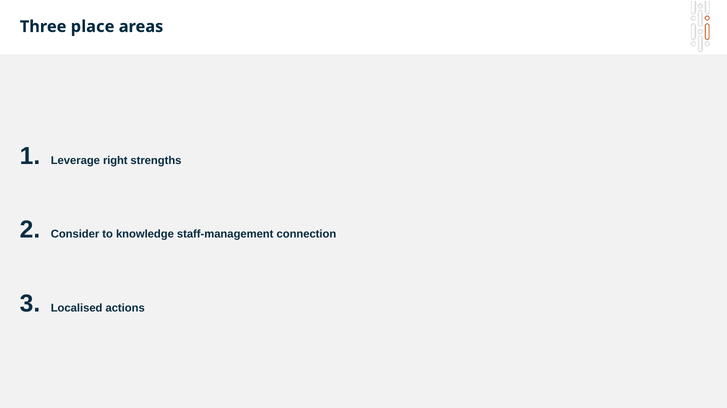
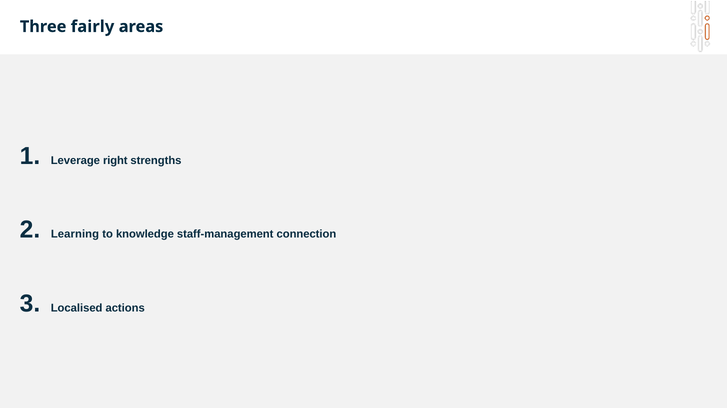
place: place -> fairly (93, 27)
Consider: Consider -> Learning (75, 234)
